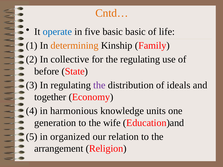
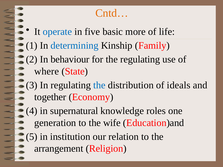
basic basic: basic -> more (136, 32)
determining colour: orange -> blue (75, 46)
collective: collective -> behaviour (70, 59)
before: before -> where (47, 71)
the colour: purple -> blue (99, 85)
harmonious: harmonious -> supernatural (74, 111)
units: units -> roles (156, 111)
organized: organized -> institution (70, 137)
